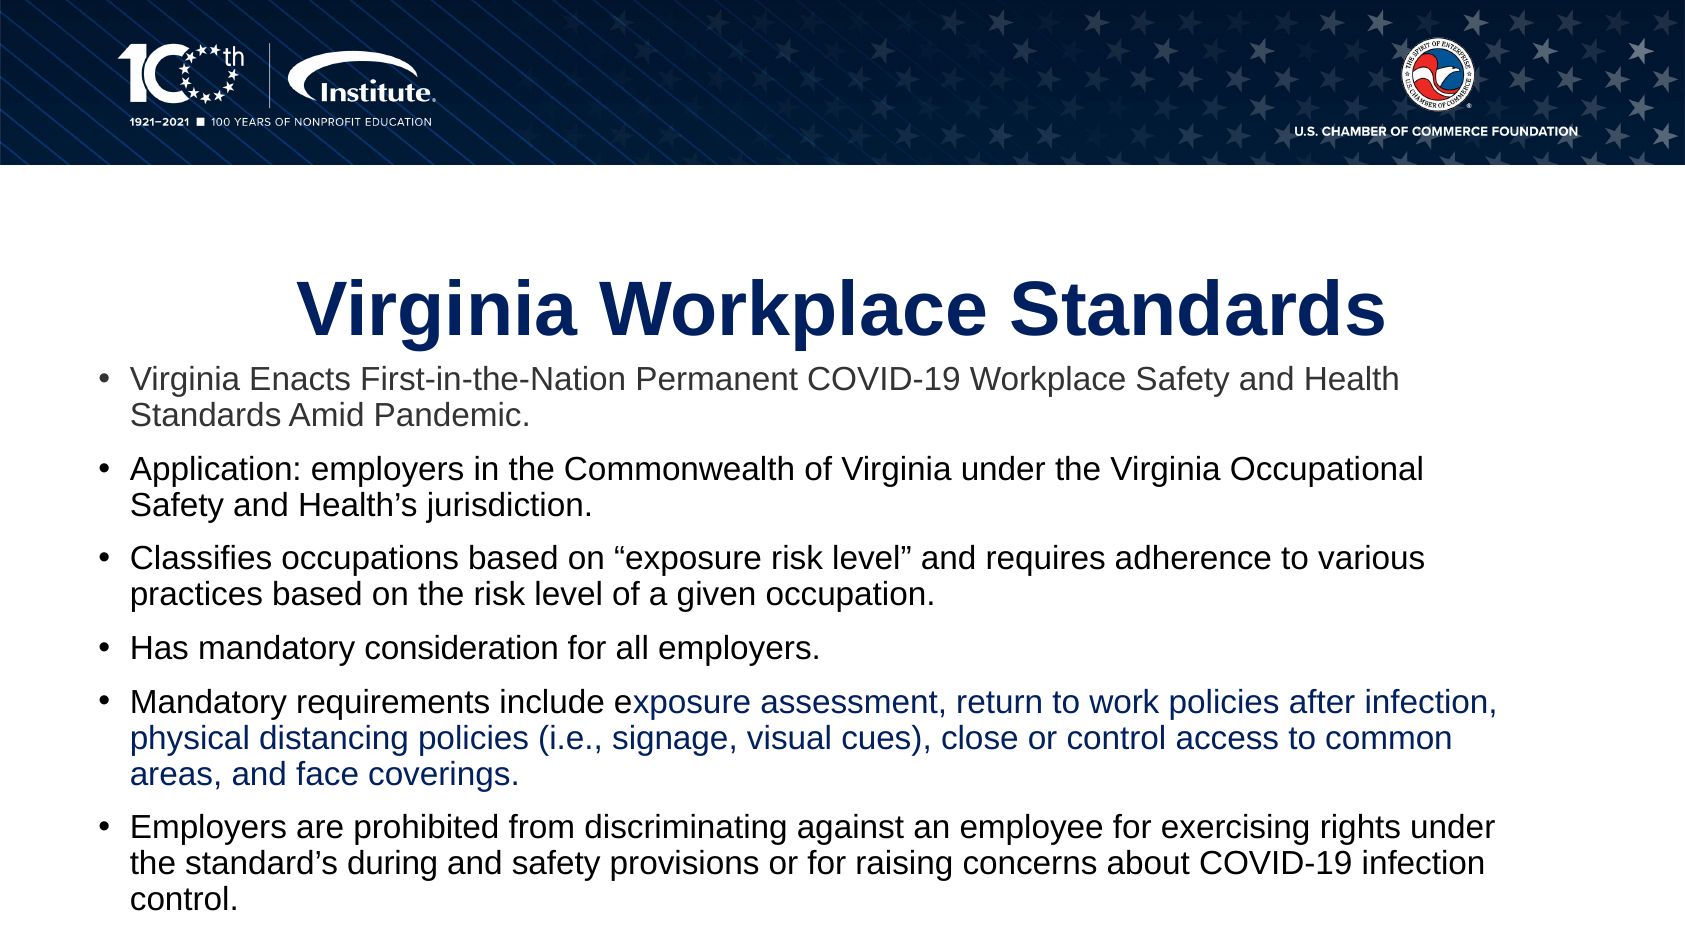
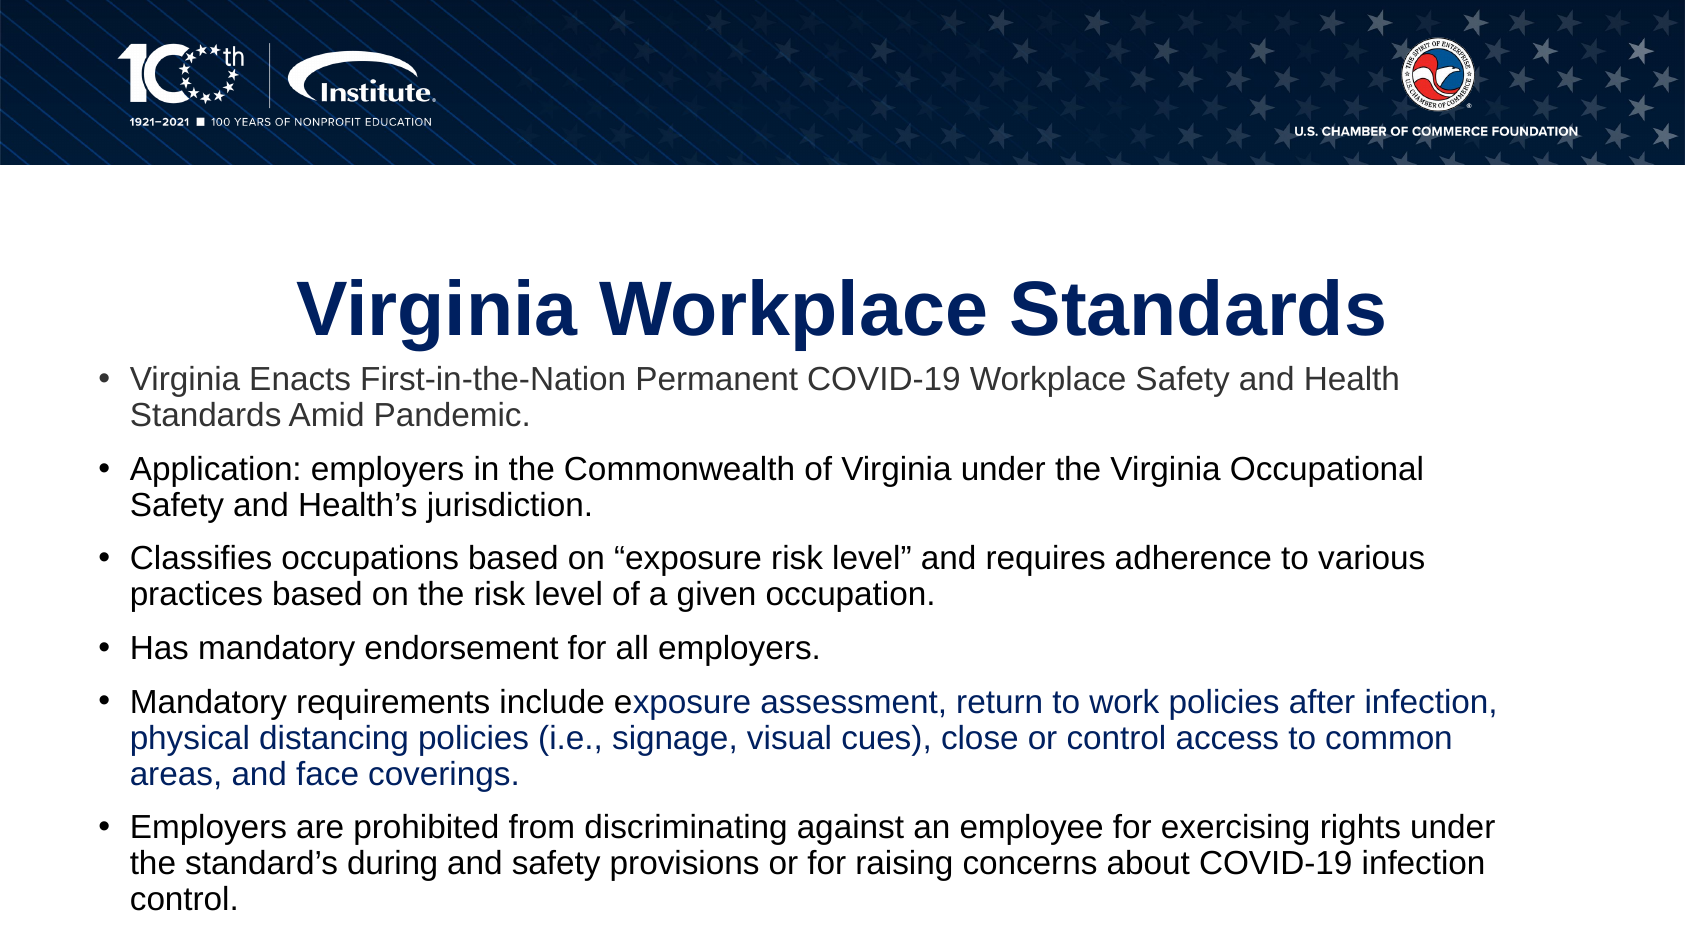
consideration: consideration -> endorsement (462, 648)
